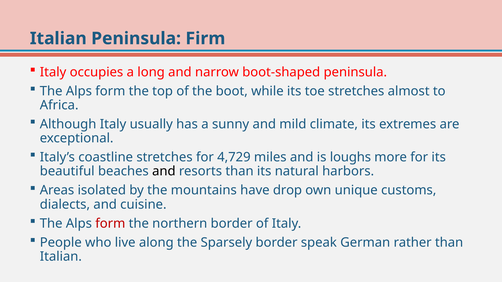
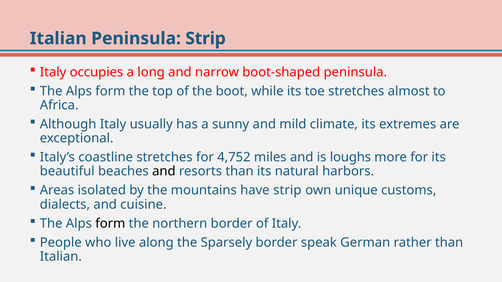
Peninsula Firm: Firm -> Strip (206, 39)
4,729: 4,729 -> 4,752 (234, 157)
have drop: drop -> strip (287, 191)
form colour: red -> black (110, 224)
